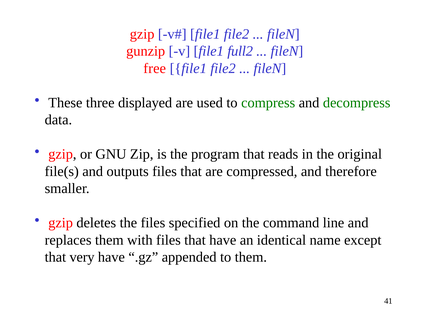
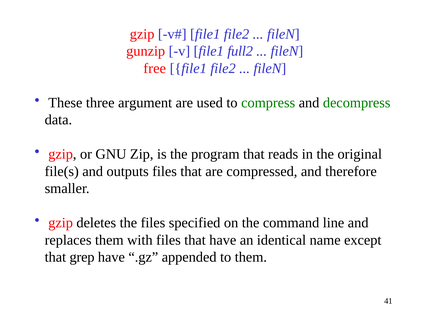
displayed: displayed -> argument (145, 103)
very: very -> grep (82, 257)
